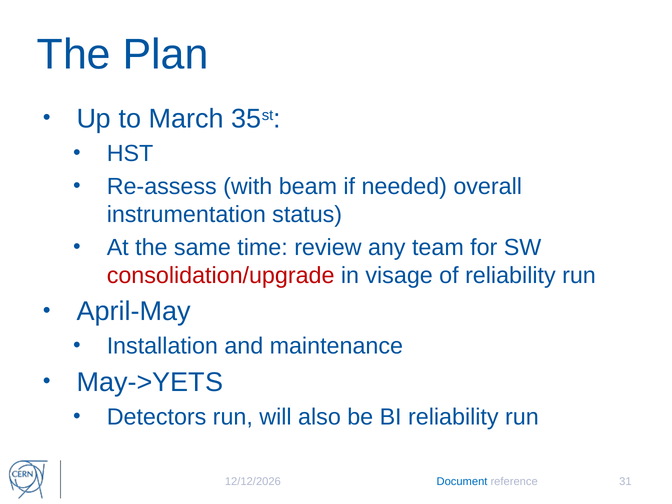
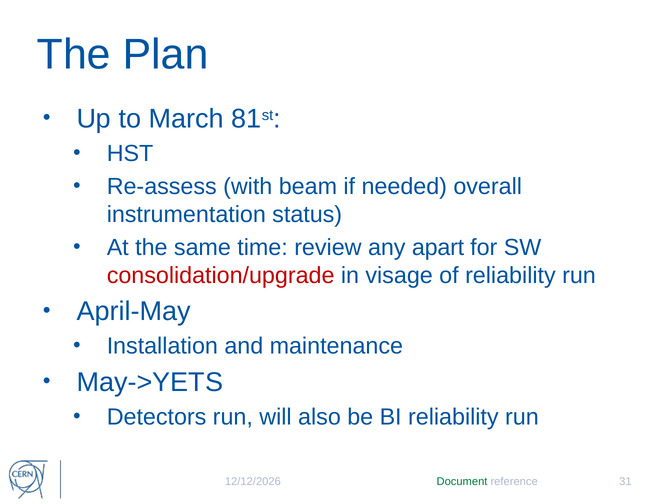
35: 35 -> 81 (246, 119)
team: team -> apart (438, 247)
Document colour: blue -> green (462, 481)
